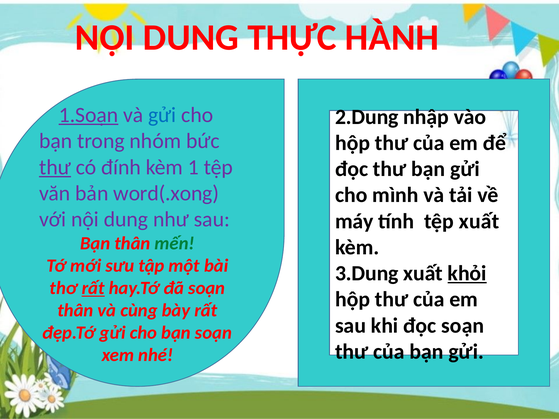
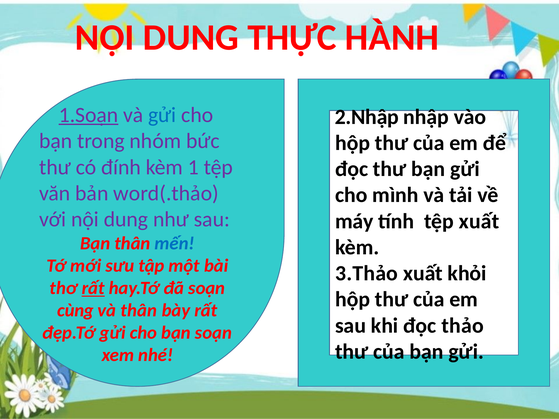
2.Dung: 2.Dung -> 2.Nhập (367, 117)
thư underline: present -> none (55, 167)
word(.xong: word(.xong -> word(.thảo (166, 193)
mến colour: green -> blue (175, 244)
3.Dung: 3.Dung -> 3.Thảo (367, 274)
khỏi underline: present -> none (467, 274)
thân: thân -> cùng (76, 311)
và cùng: cùng -> thân (139, 311)
đọc soạn: soạn -> thảo (463, 326)
